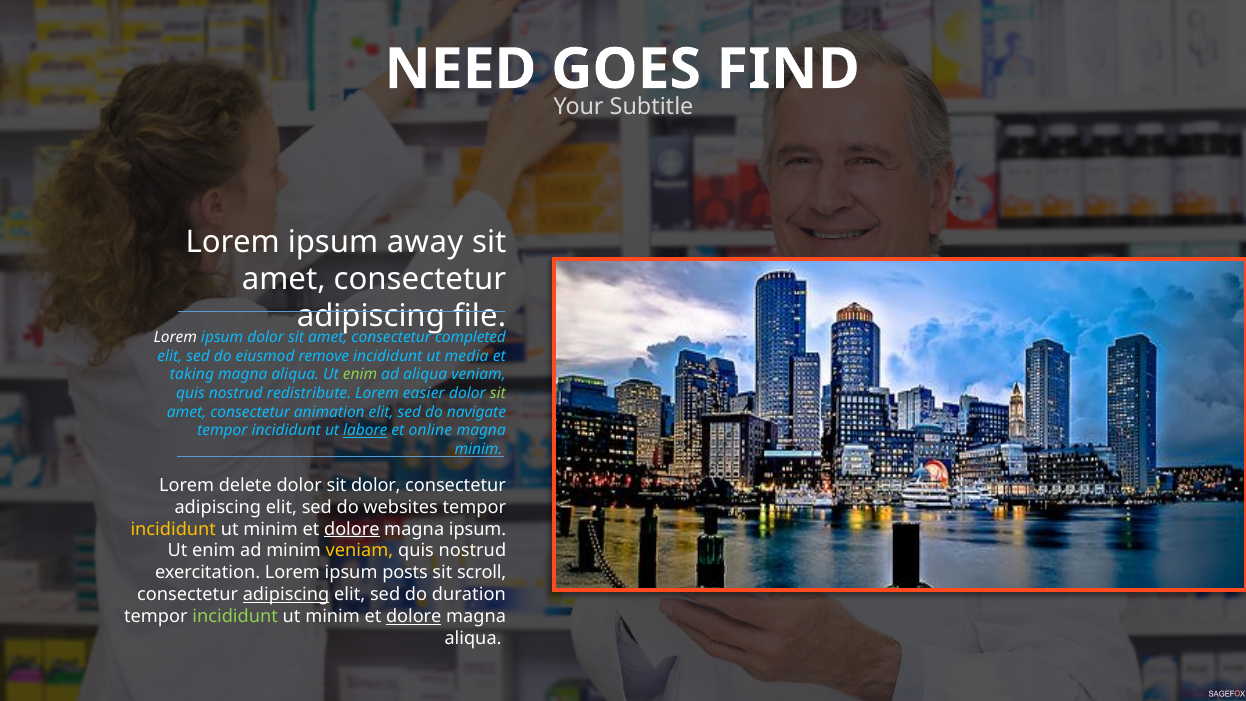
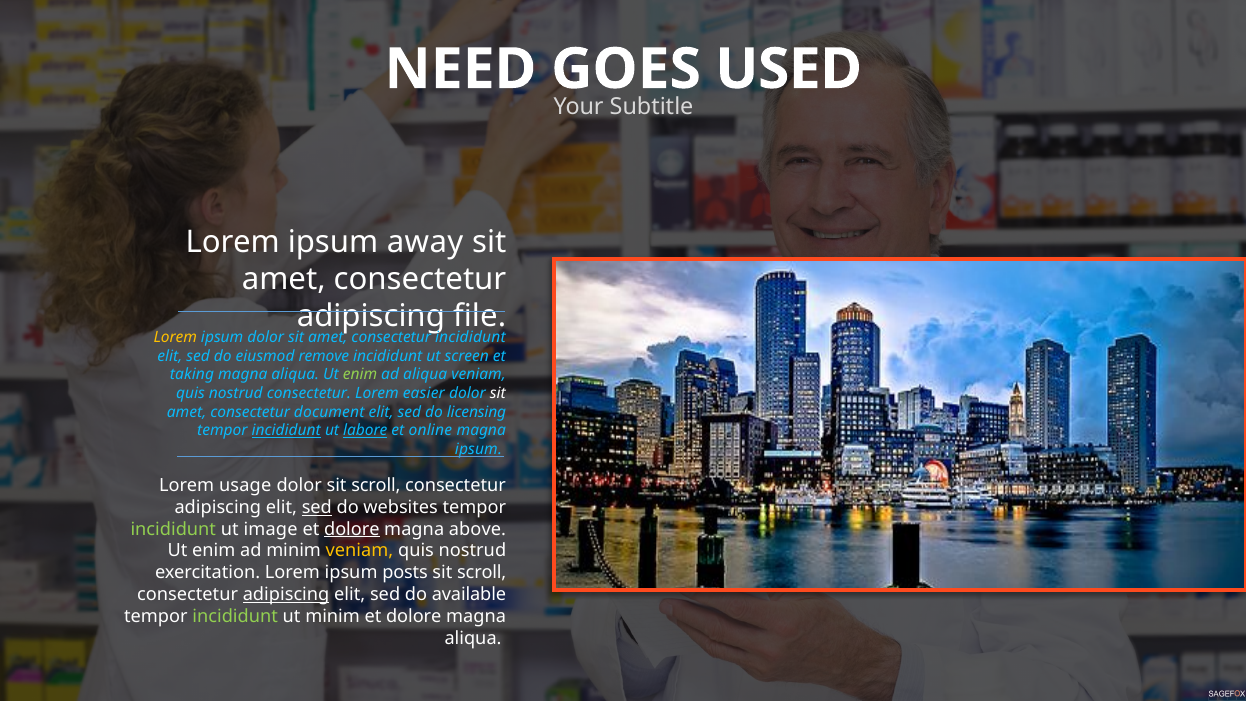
FIND: FIND -> USED (789, 69)
Lorem colour: white -> yellow (175, 337)
completed: completed -> incididunt (470, 337)
media: media -> screen (467, 356)
nostrud redistribute: redistribute -> consectetur (309, 393)
sit colour: light green -> white (498, 393)
animation: animation -> document (329, 412)
navigate: navigate -> licensing (477, 412)
incididunt underline: none -> present (286, 431)
minim: minim -> ipsum (478, 449)
delete: delete -> usage (245, 485)
dolor sit dolor: dolor -> scroll (376, 485)
sed underline: none -> present (317, 507)
incididunt colour: yellow -> light green (173, 529)
minim: minim -> image (271, 529)
magna ipsum: ipsum -> above (478, 529)
duration: duration -> available (469, 594)
dolore underline: present -> none (414, 616)
